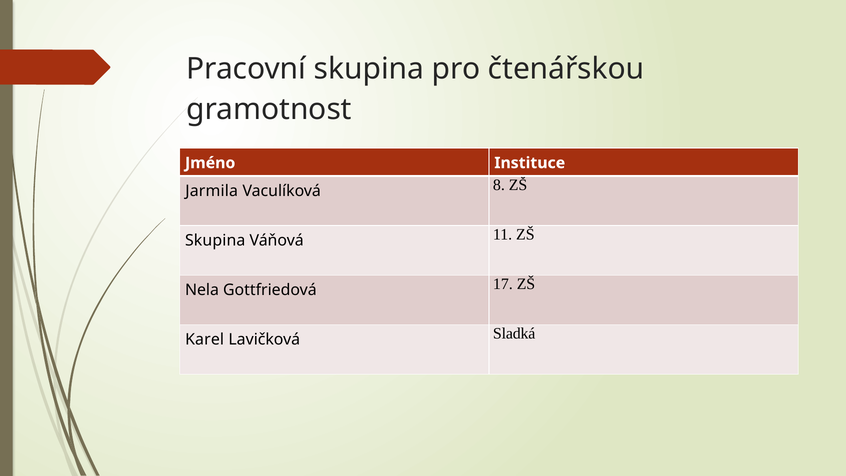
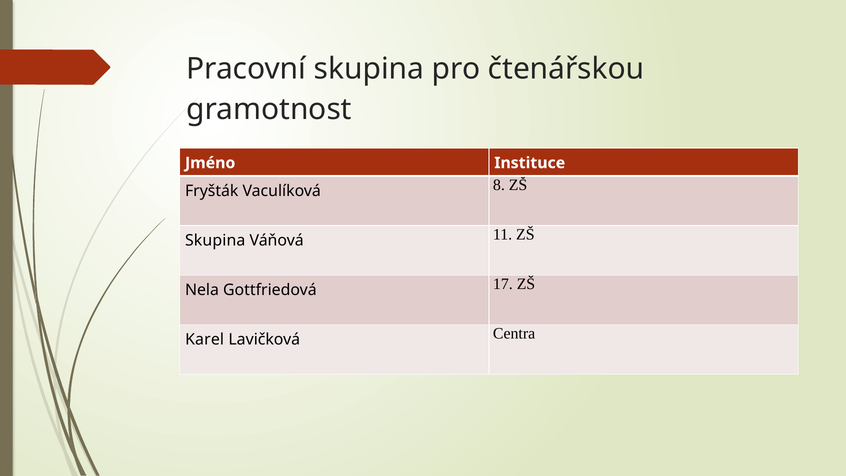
Jarmila: Jarmila -> Fryšták (212, 191)
Sladká: Sladká -> Centra (514, 334)
